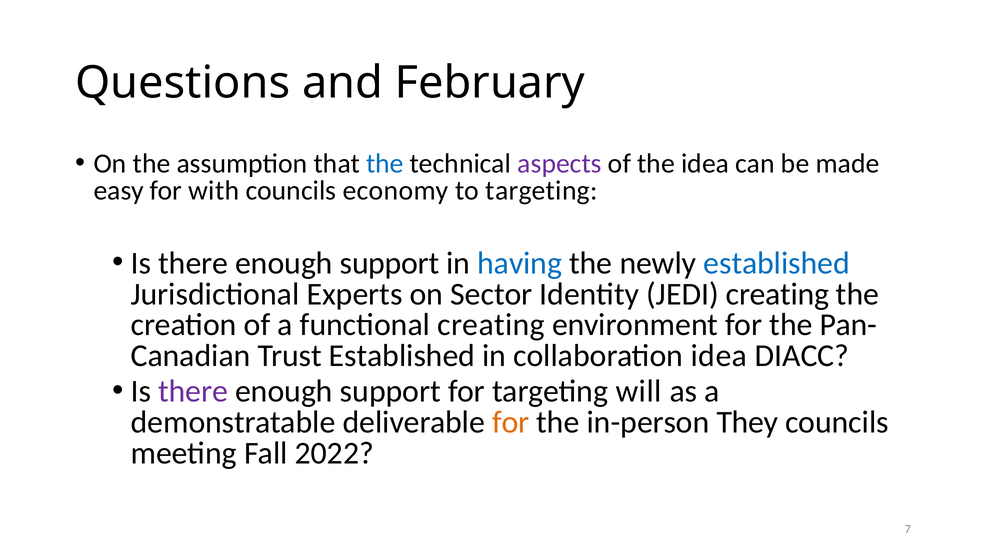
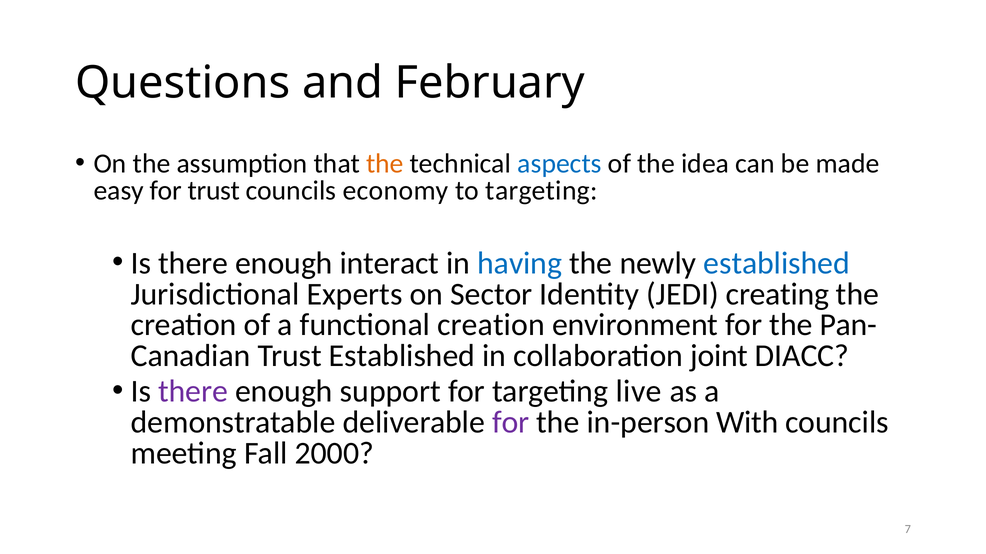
the colour: blue -> orange (385, 164)
aspects colour: purple -> blue (560, 164)
for with: with -> trust (214, 191)
support: support -> interact (389, 263)
functional creating: creating -> creation (491, 325)
collaboration idea: idea -> joint (719, 356)
will: will -> live (639, 392)
for colour: orange -> purple (511, 423)
They: They -> With (747, 423)
2022: 2022 -> 2000 (334, 454)
